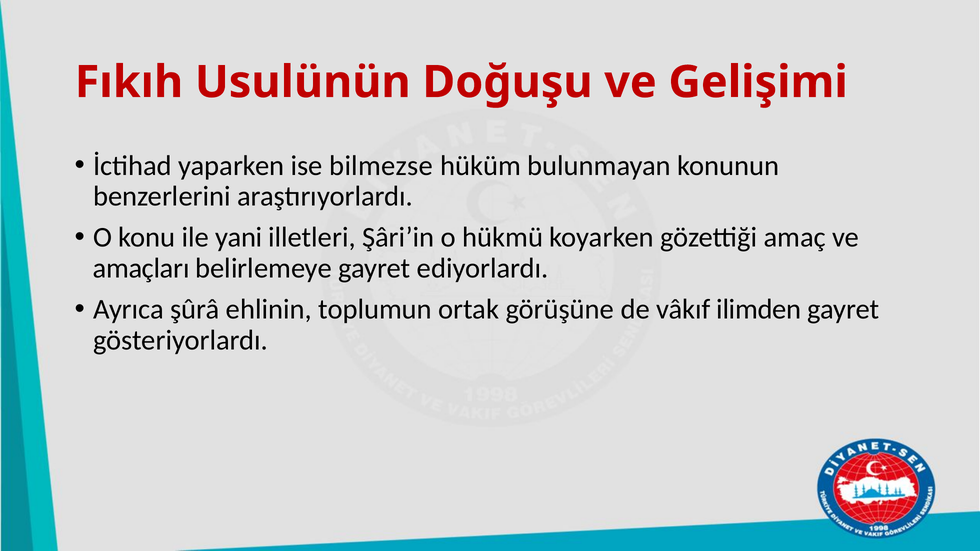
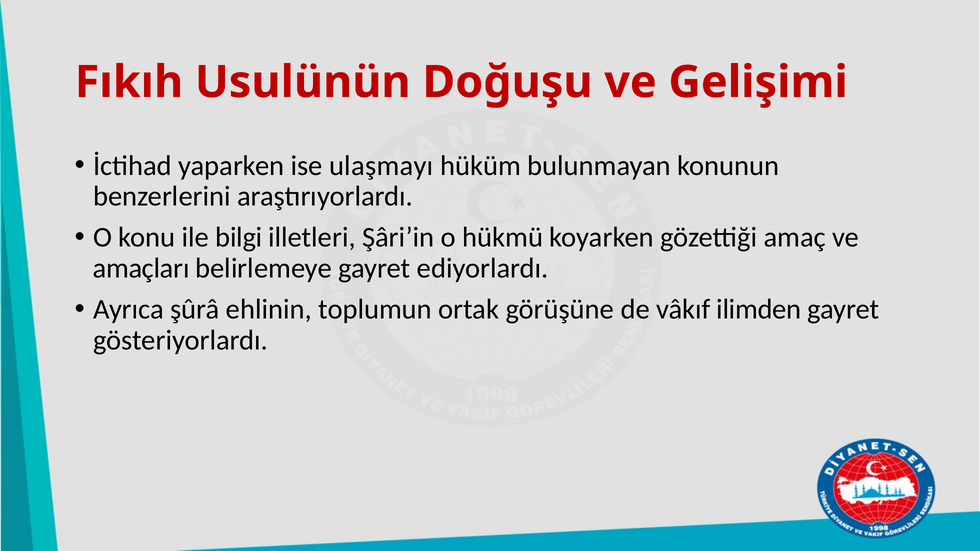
bilmezse: bilmezse -> ulaşmayı (381, 166)
yani: yani -> bilgi (239, 238)
